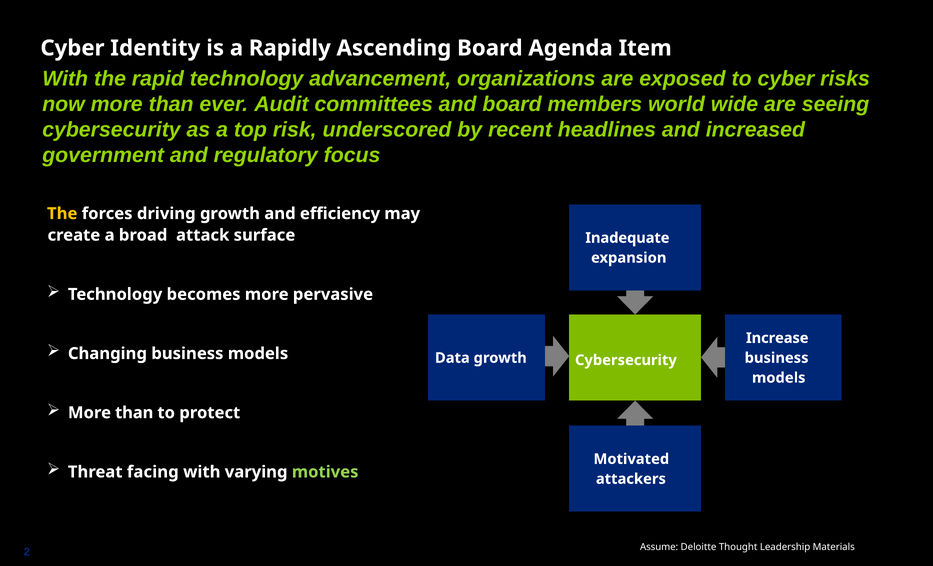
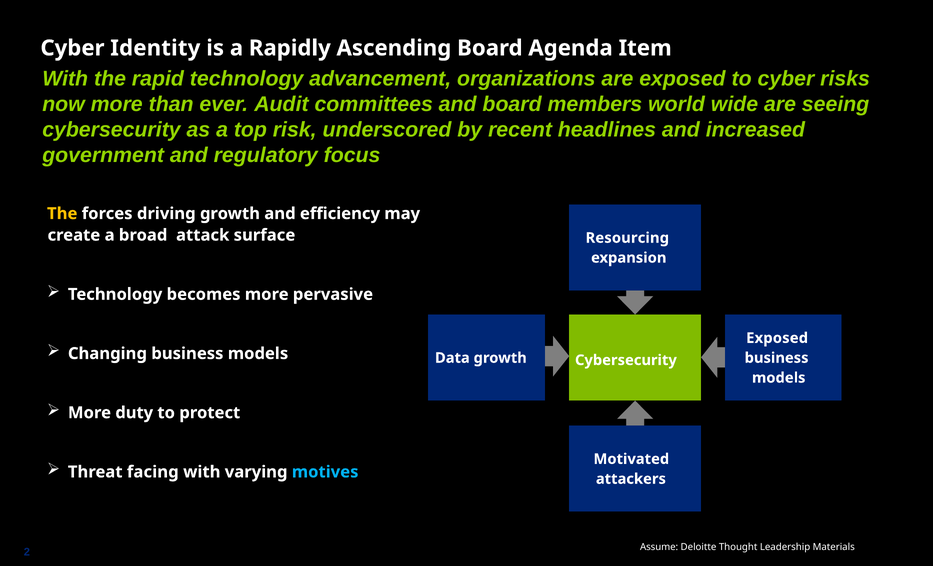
Inadequate: Inadequate -> Resourcing (627, 238)
Increase: Increase -> Exposed (777, 338)
than: than -> duty (134, 413)
motives colour: light green -> light blue (325, 472)
